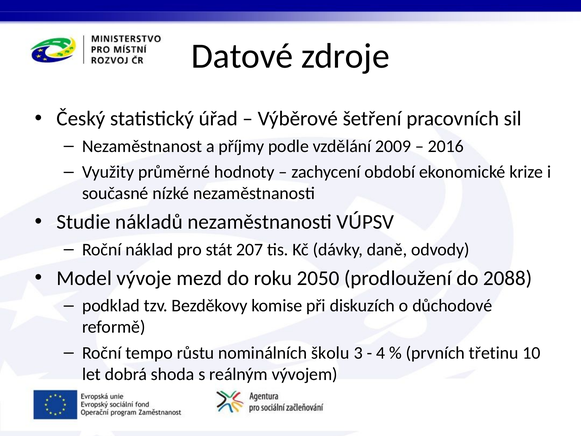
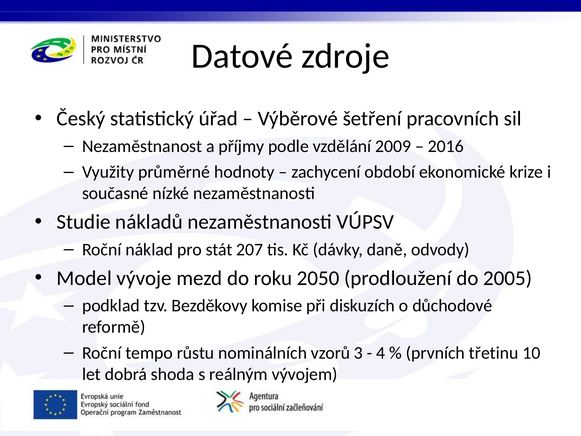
2088: 2088 -> 2005 (508, 278)
školu: školu -> vzorů (331, 353)
